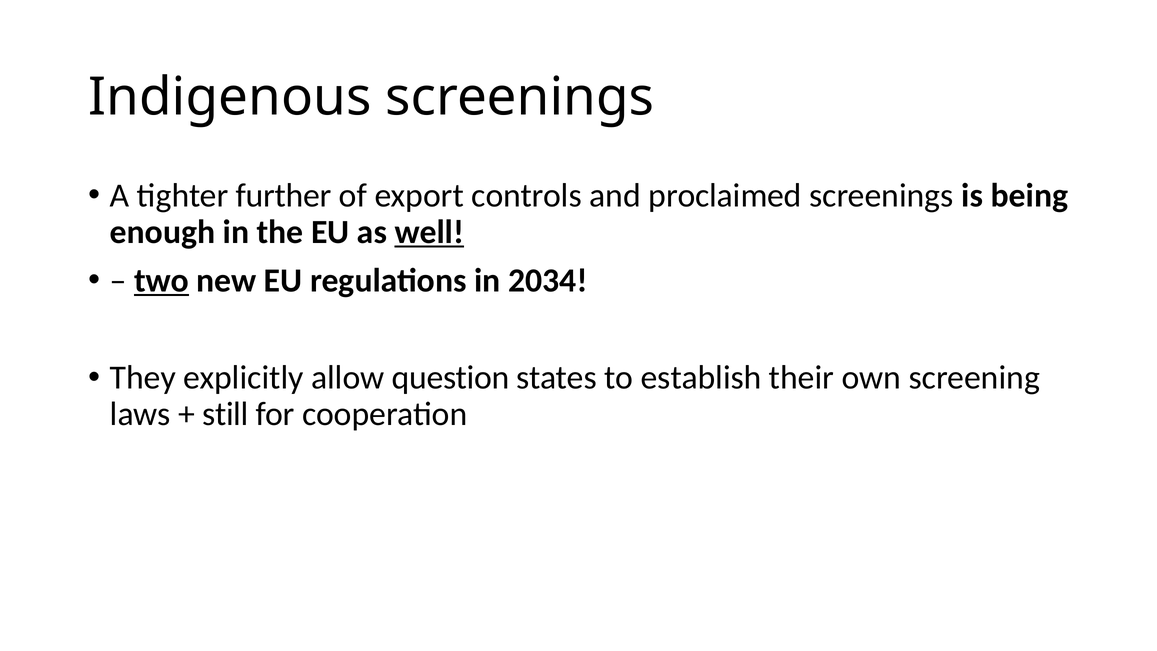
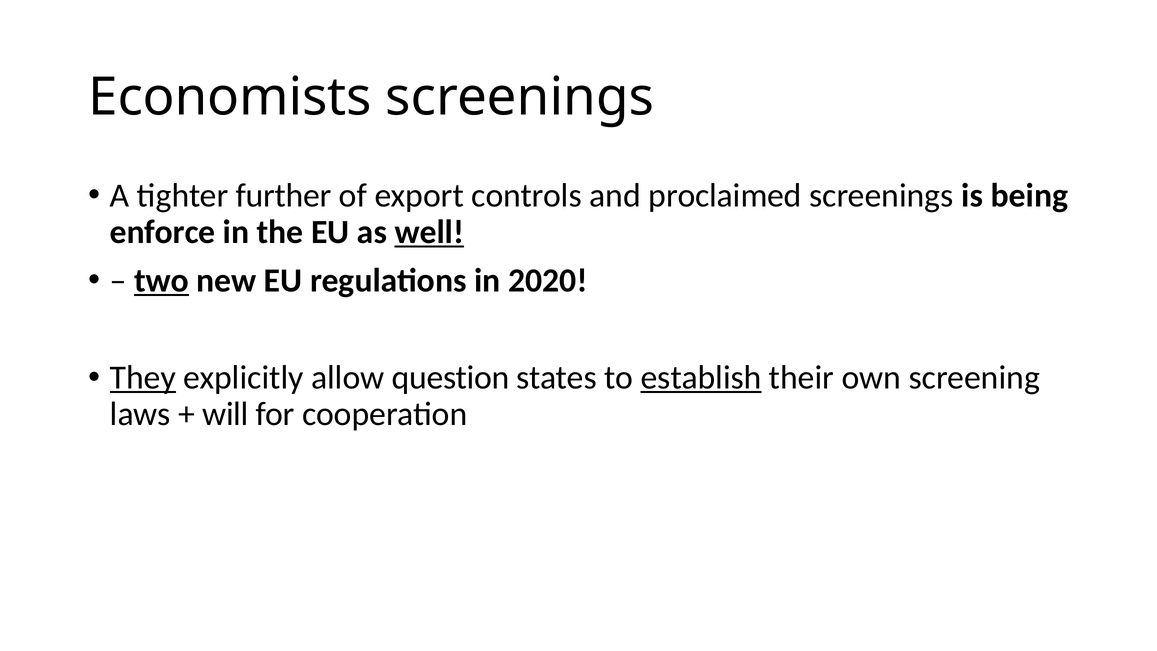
Indigenous: Indigenous -> Economists (230, 97)
enough: enough -> enforce (163, 232)
2034: 2034 -> 2020 (548, 281)
They underline: none -> present (143, 378)
establish underline: none -> present (701, 378)
still: still -> will (225, 414)
